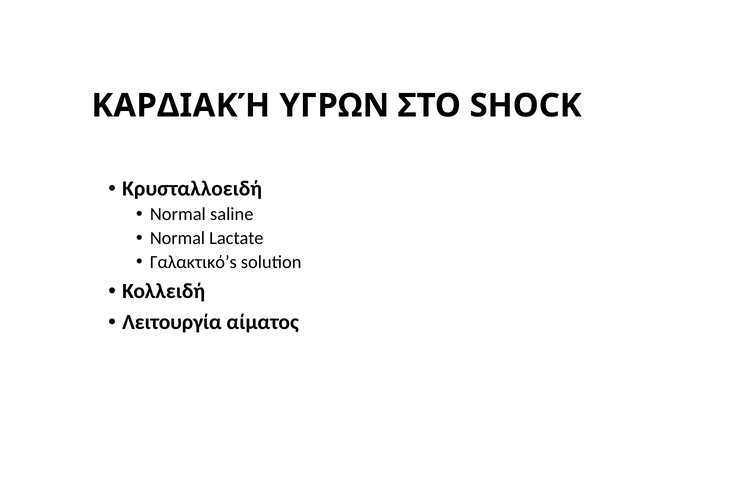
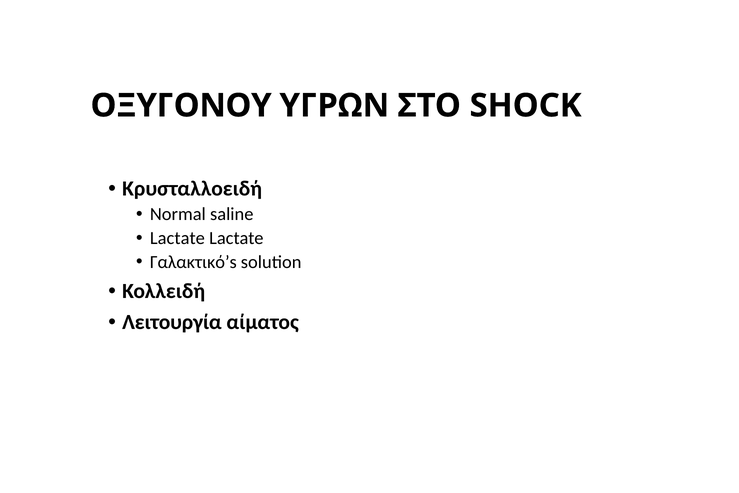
ΚΑΡΔΙΑΚΉ: ΚΑΡΔΙΑΚΉ -> ΟΞΥΓΟΝΟΥ (181, 106)
Normal: Normal -> Lactate (177, 238)
